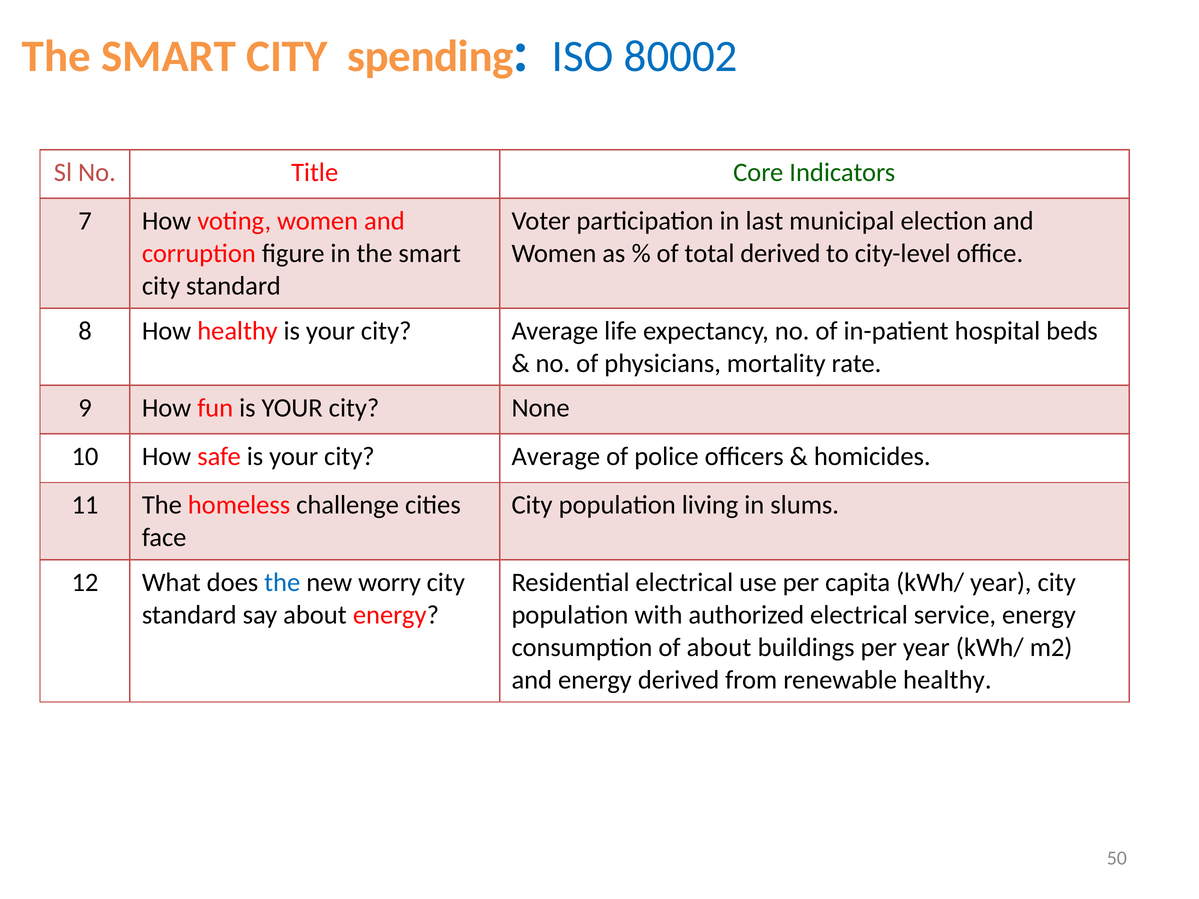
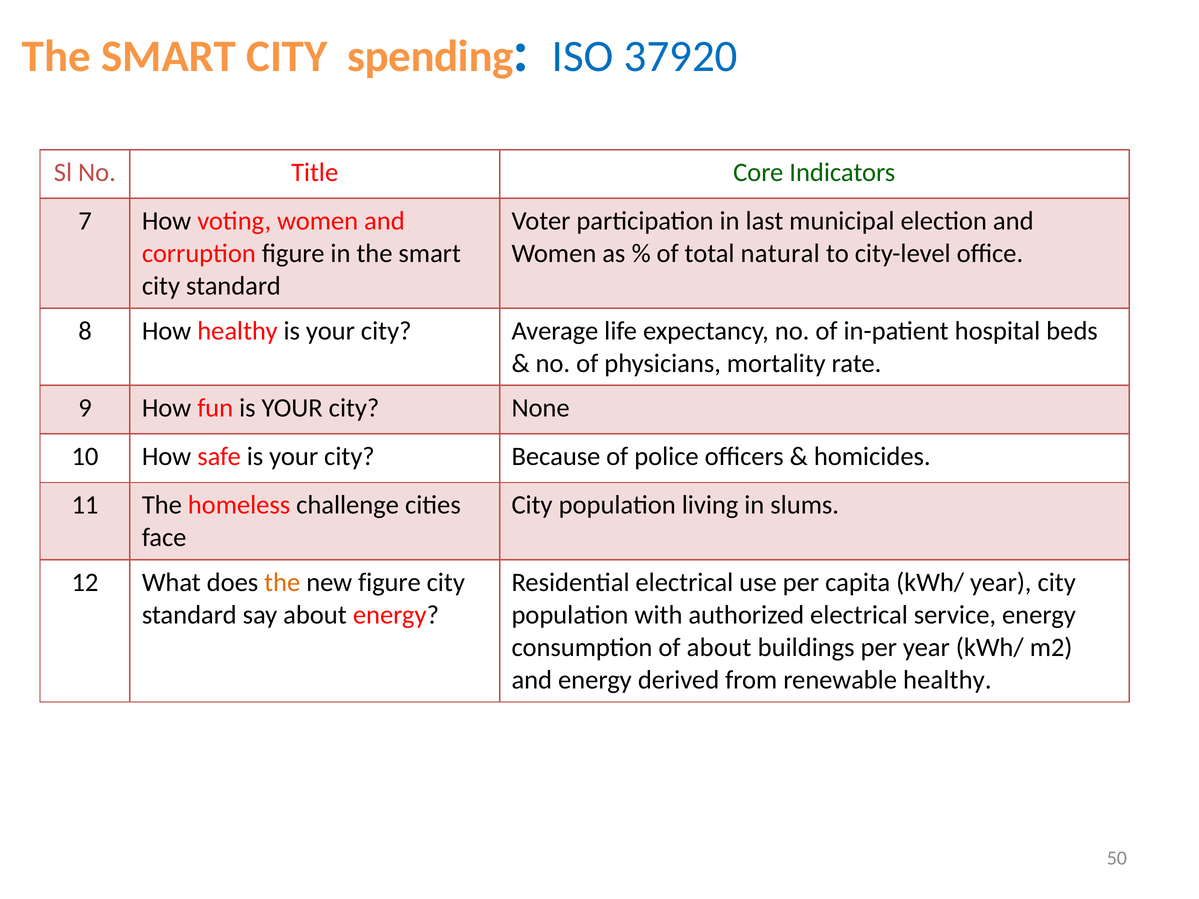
80002: 80002 -> 37920 (681, 57)
total derived: derived -> natural (780, 254)
Average: Average -> Because (556, 457)
the colour: blue -> orange (282, 582)
new worry: worry -> figure (389, 582)
